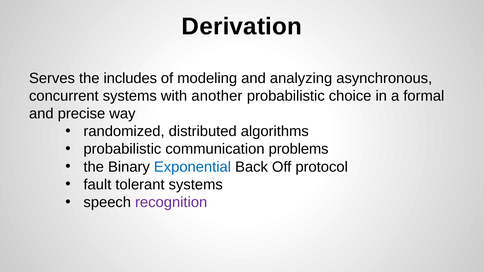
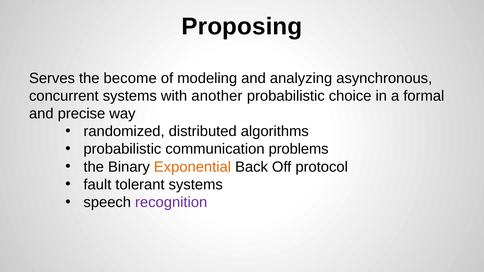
Derivation: Derivation -> Proposing (242, 27)
includes: includes -> become (130, 78)
Exponential colour: blue -> orange (192, 167)
